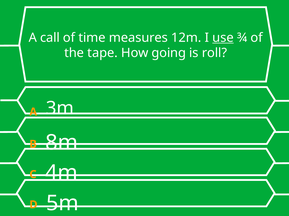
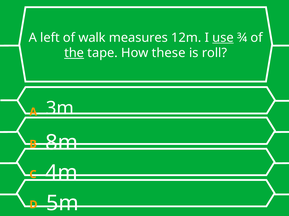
call: call -> left (50, 38)
time: time -> walk (92, 38)
the underline: none -> present (74, 53)
going: going -> these (169, 53)
